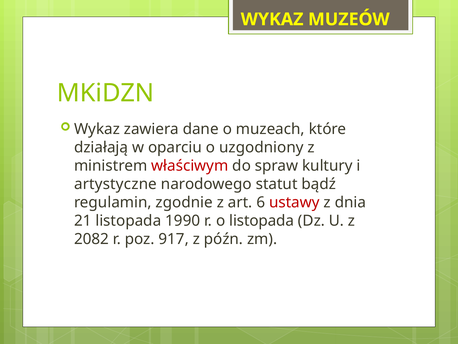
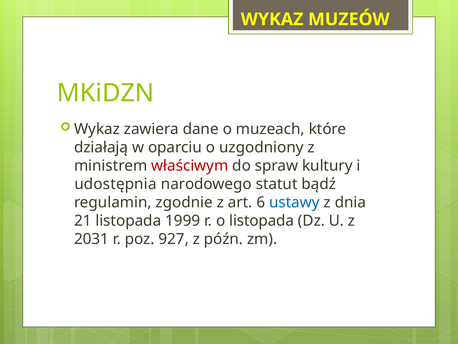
artystyczne: artystyczne -> udostępnia (115, 184)
ustawy colour: red -> blue (294, 202)
1990: 1990 -> 1999 (183, 221)
2082: 2082 -> 2031 (91, 239)
917: 917 -> 927 (174, 239)
